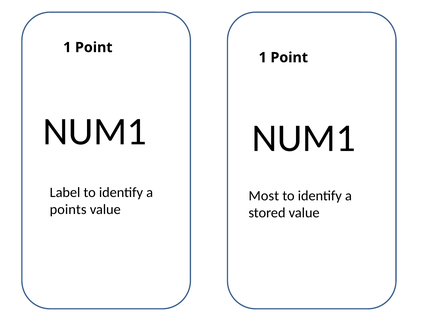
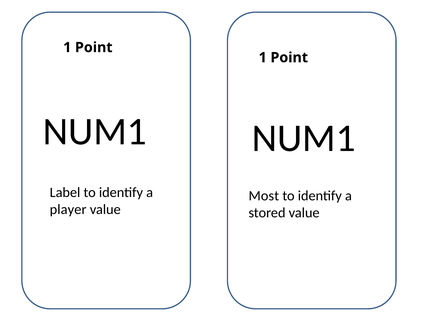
points: points -> player (68, 209)
